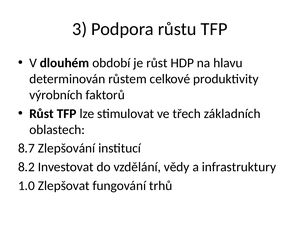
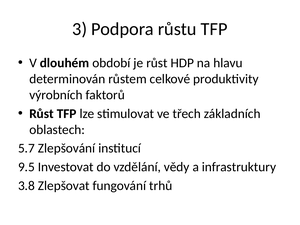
8.7: 8.7 -> 5.7 (26, 148)
8.2: 8.2 -> 9.5 (26, 167)
1.0: 1.0 -> 3.8 (26, 186)
